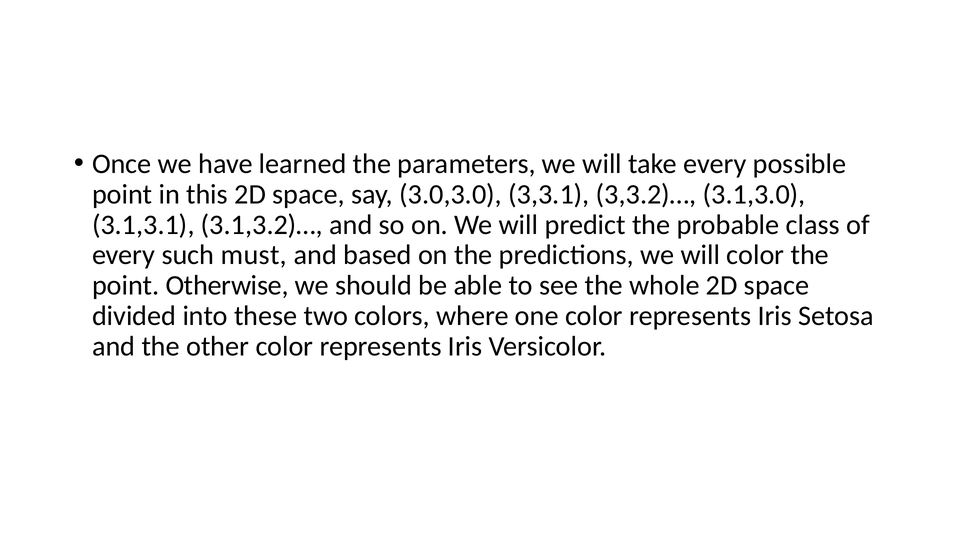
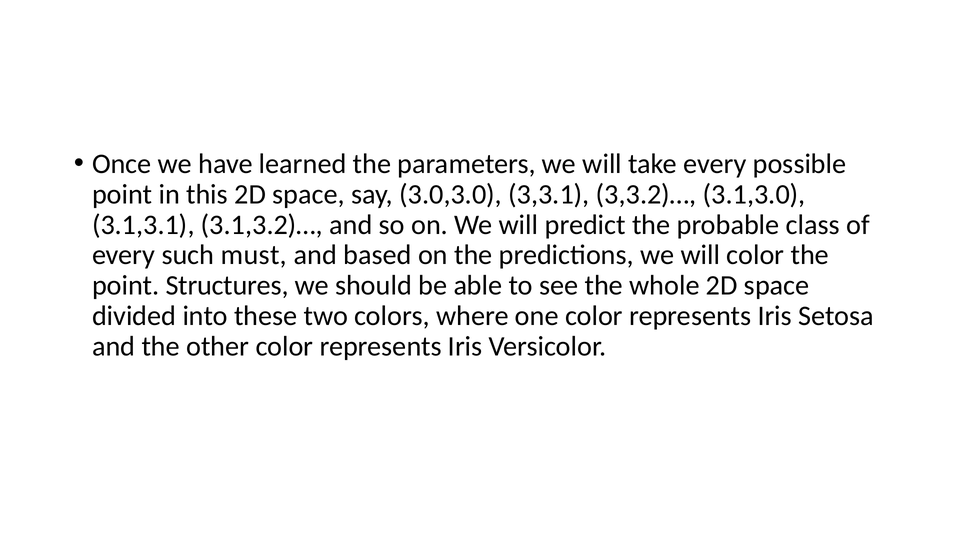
Otherwise: Otherwise -> Structures (227, 286)
